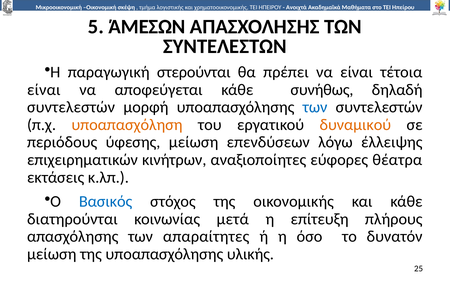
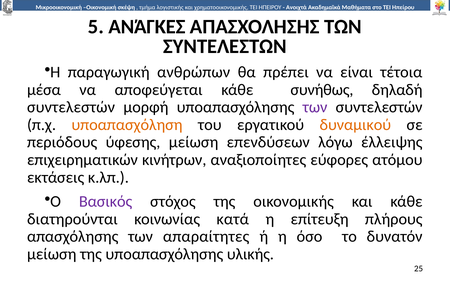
ΆΜΕΣΩΝ: ΆΜΕΣΩΝ -> ΑΝΆΓΚΕΣ (147, 27)
στερούνται: στερούνται -> ανθρώπων (194, 72)
είναι: είναι -> µέσα (44, 90)
των colour: blue -> purple (315, 107)
θέατρα: θέατρα -> ατόµου (397, 160)
Βασικός colour: blue -> purple (106, 202)
µετά: µετά -> κατά (233, 219)
